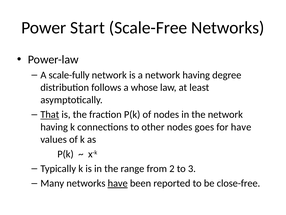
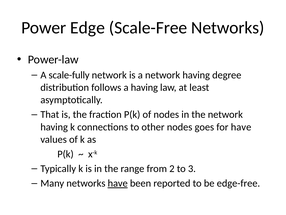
Start: Start -> Edge (88, 28)
a whose: whose -> having (144, 87)
That underline: present -> none (50, 114)
close-free: close-free -> edge-free (238, 183)
